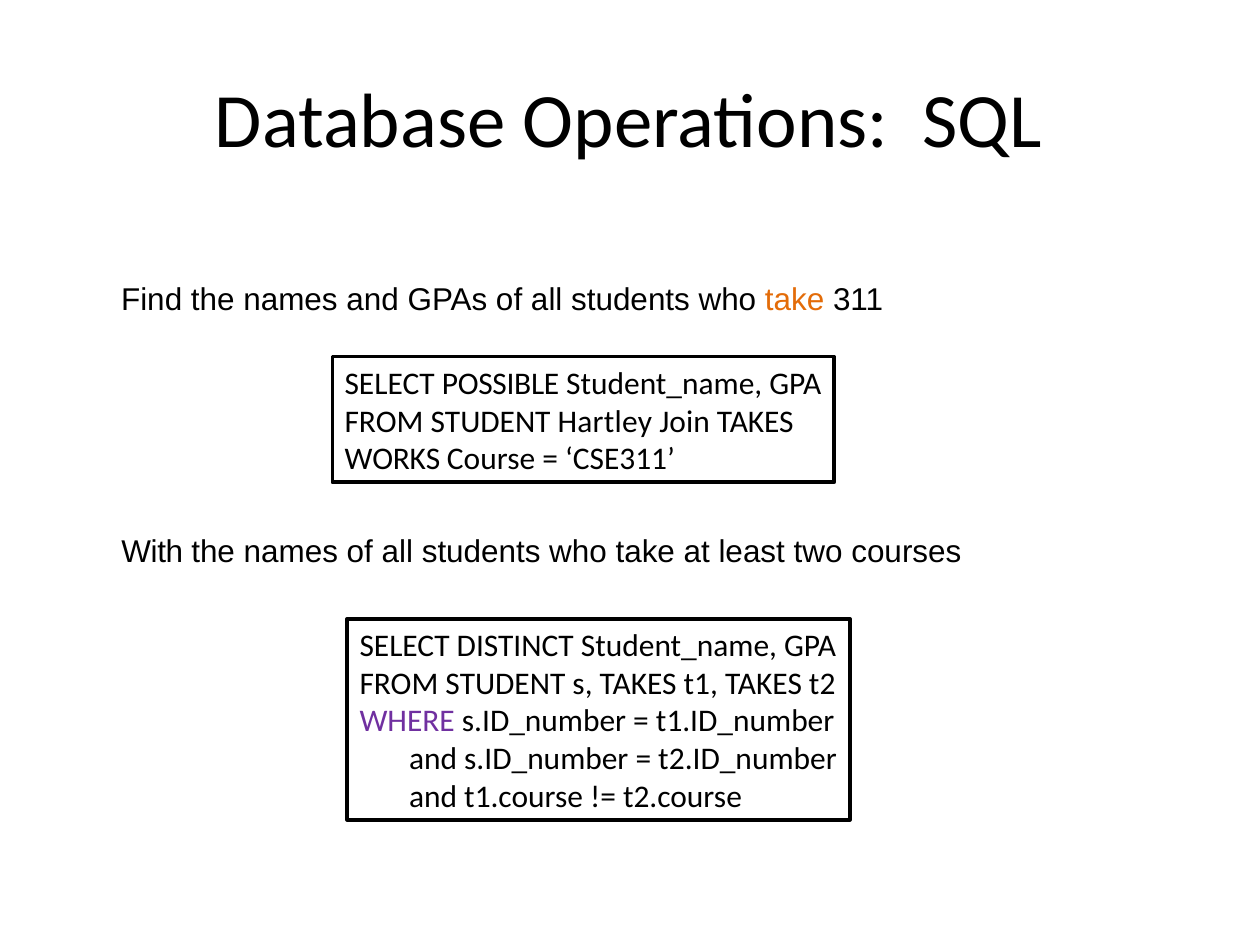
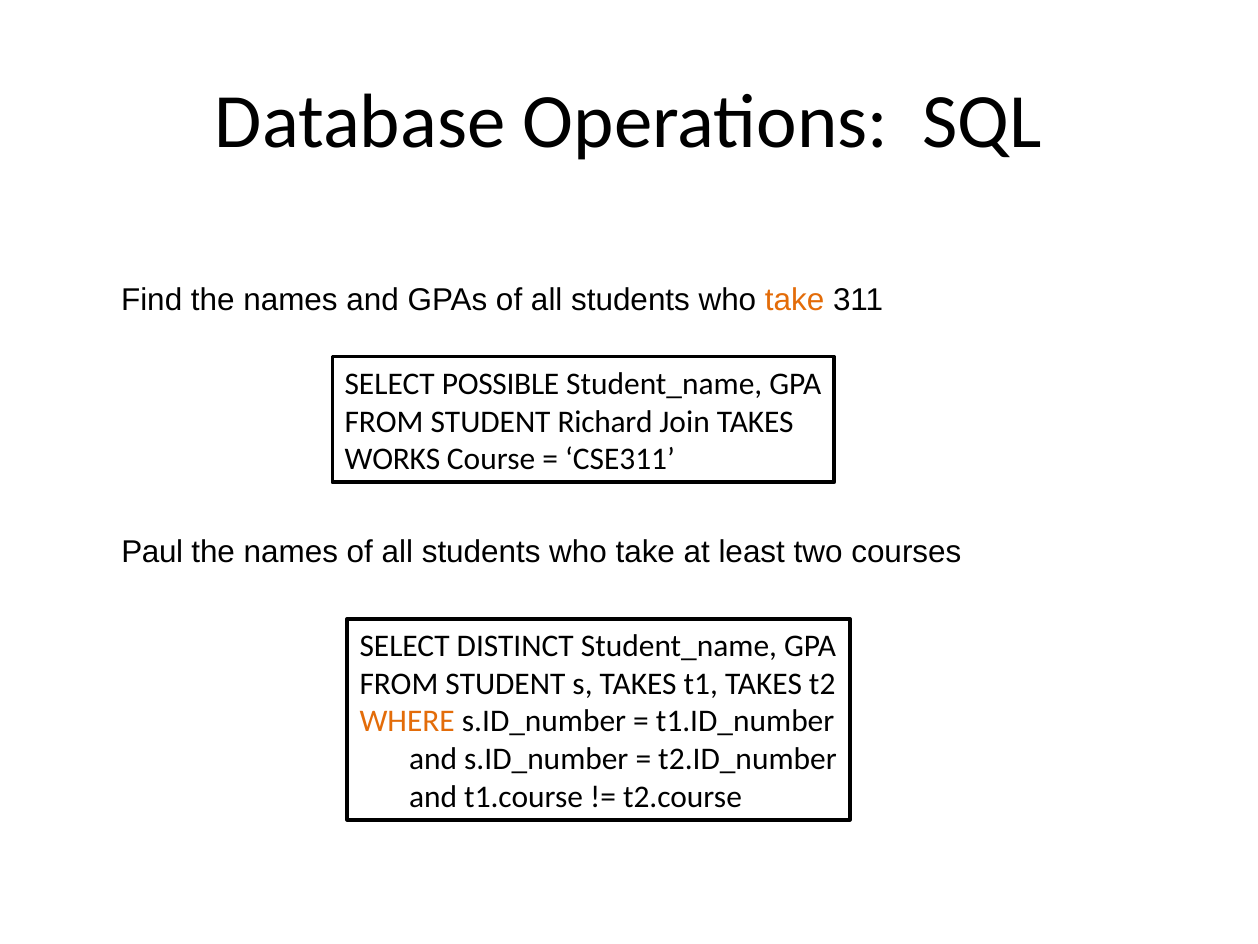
Hartley: Hartley -> Richard (605, 421)
With: With -> Paul (152, 551)
WHERE colour: purple -> orange (407, 721)
